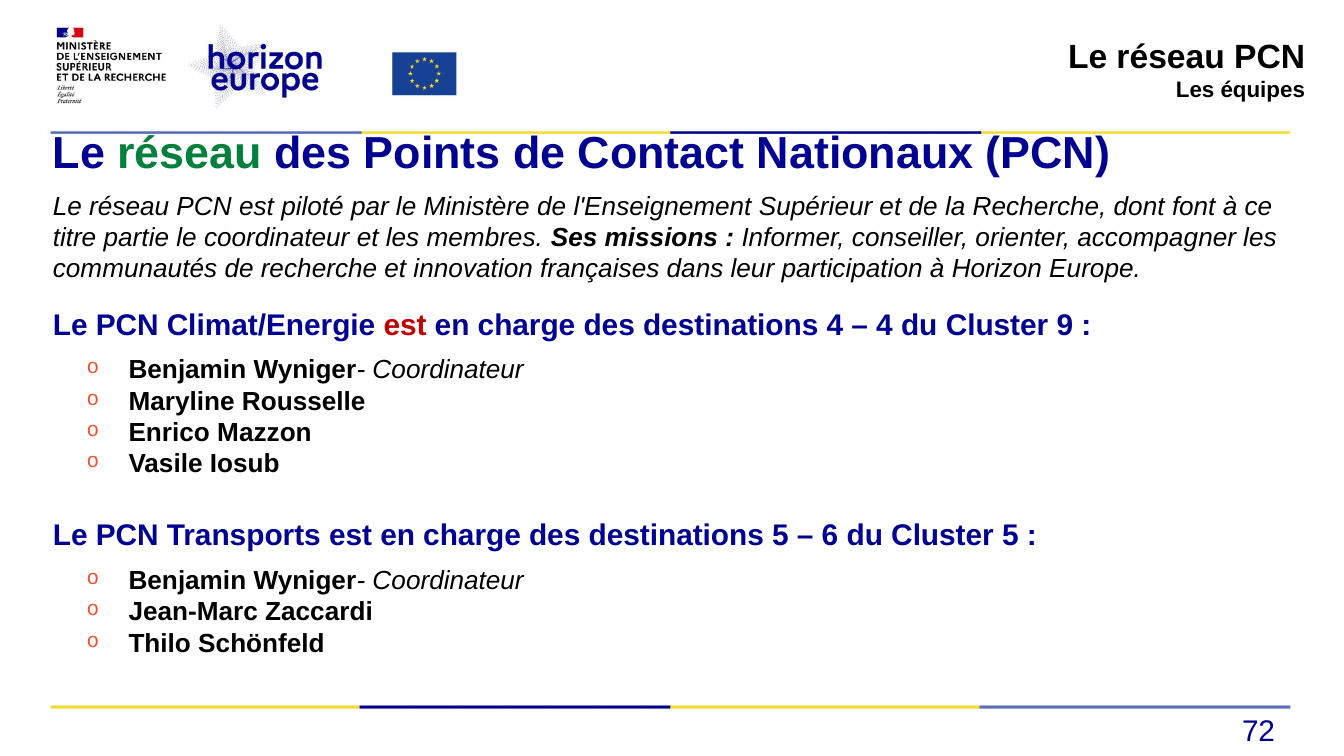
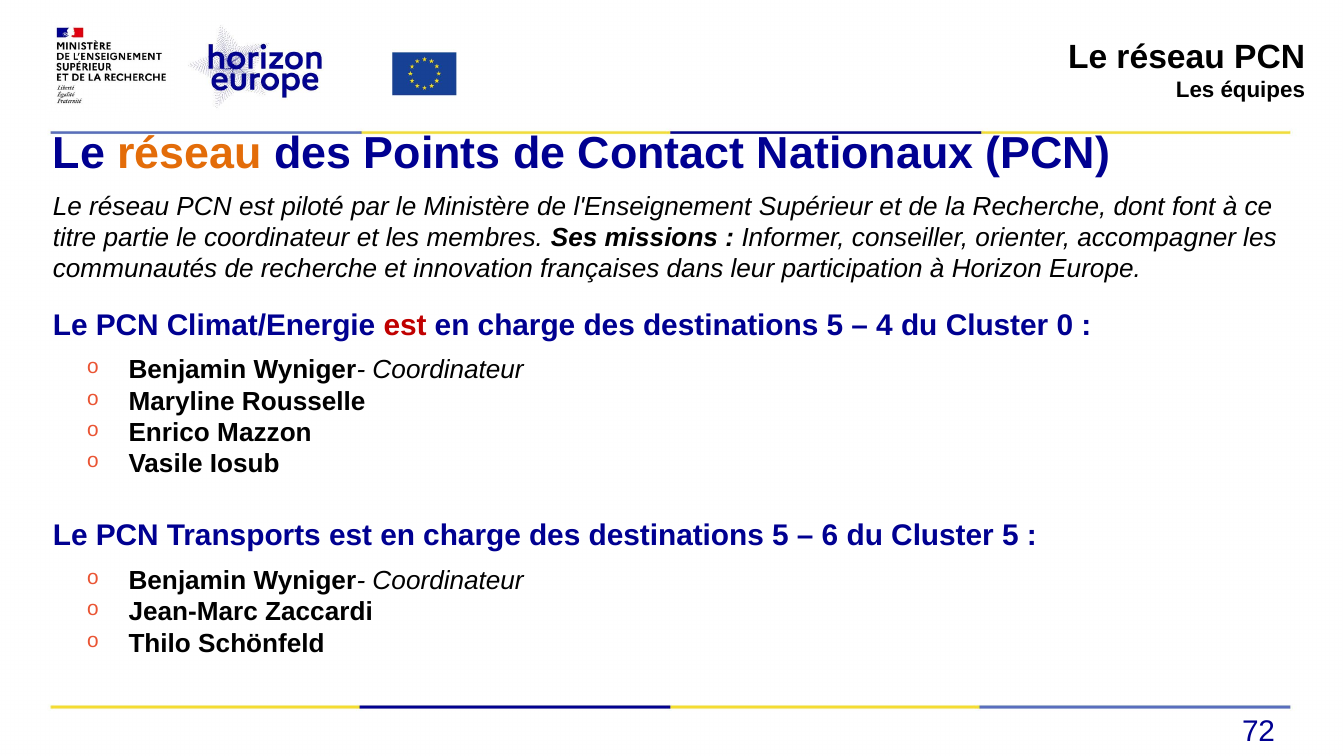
réseau colour: green -> orange (190, 154)
4: 4 -> 5 (835, 326)
9: 9 -> 0 (1065, 326)
